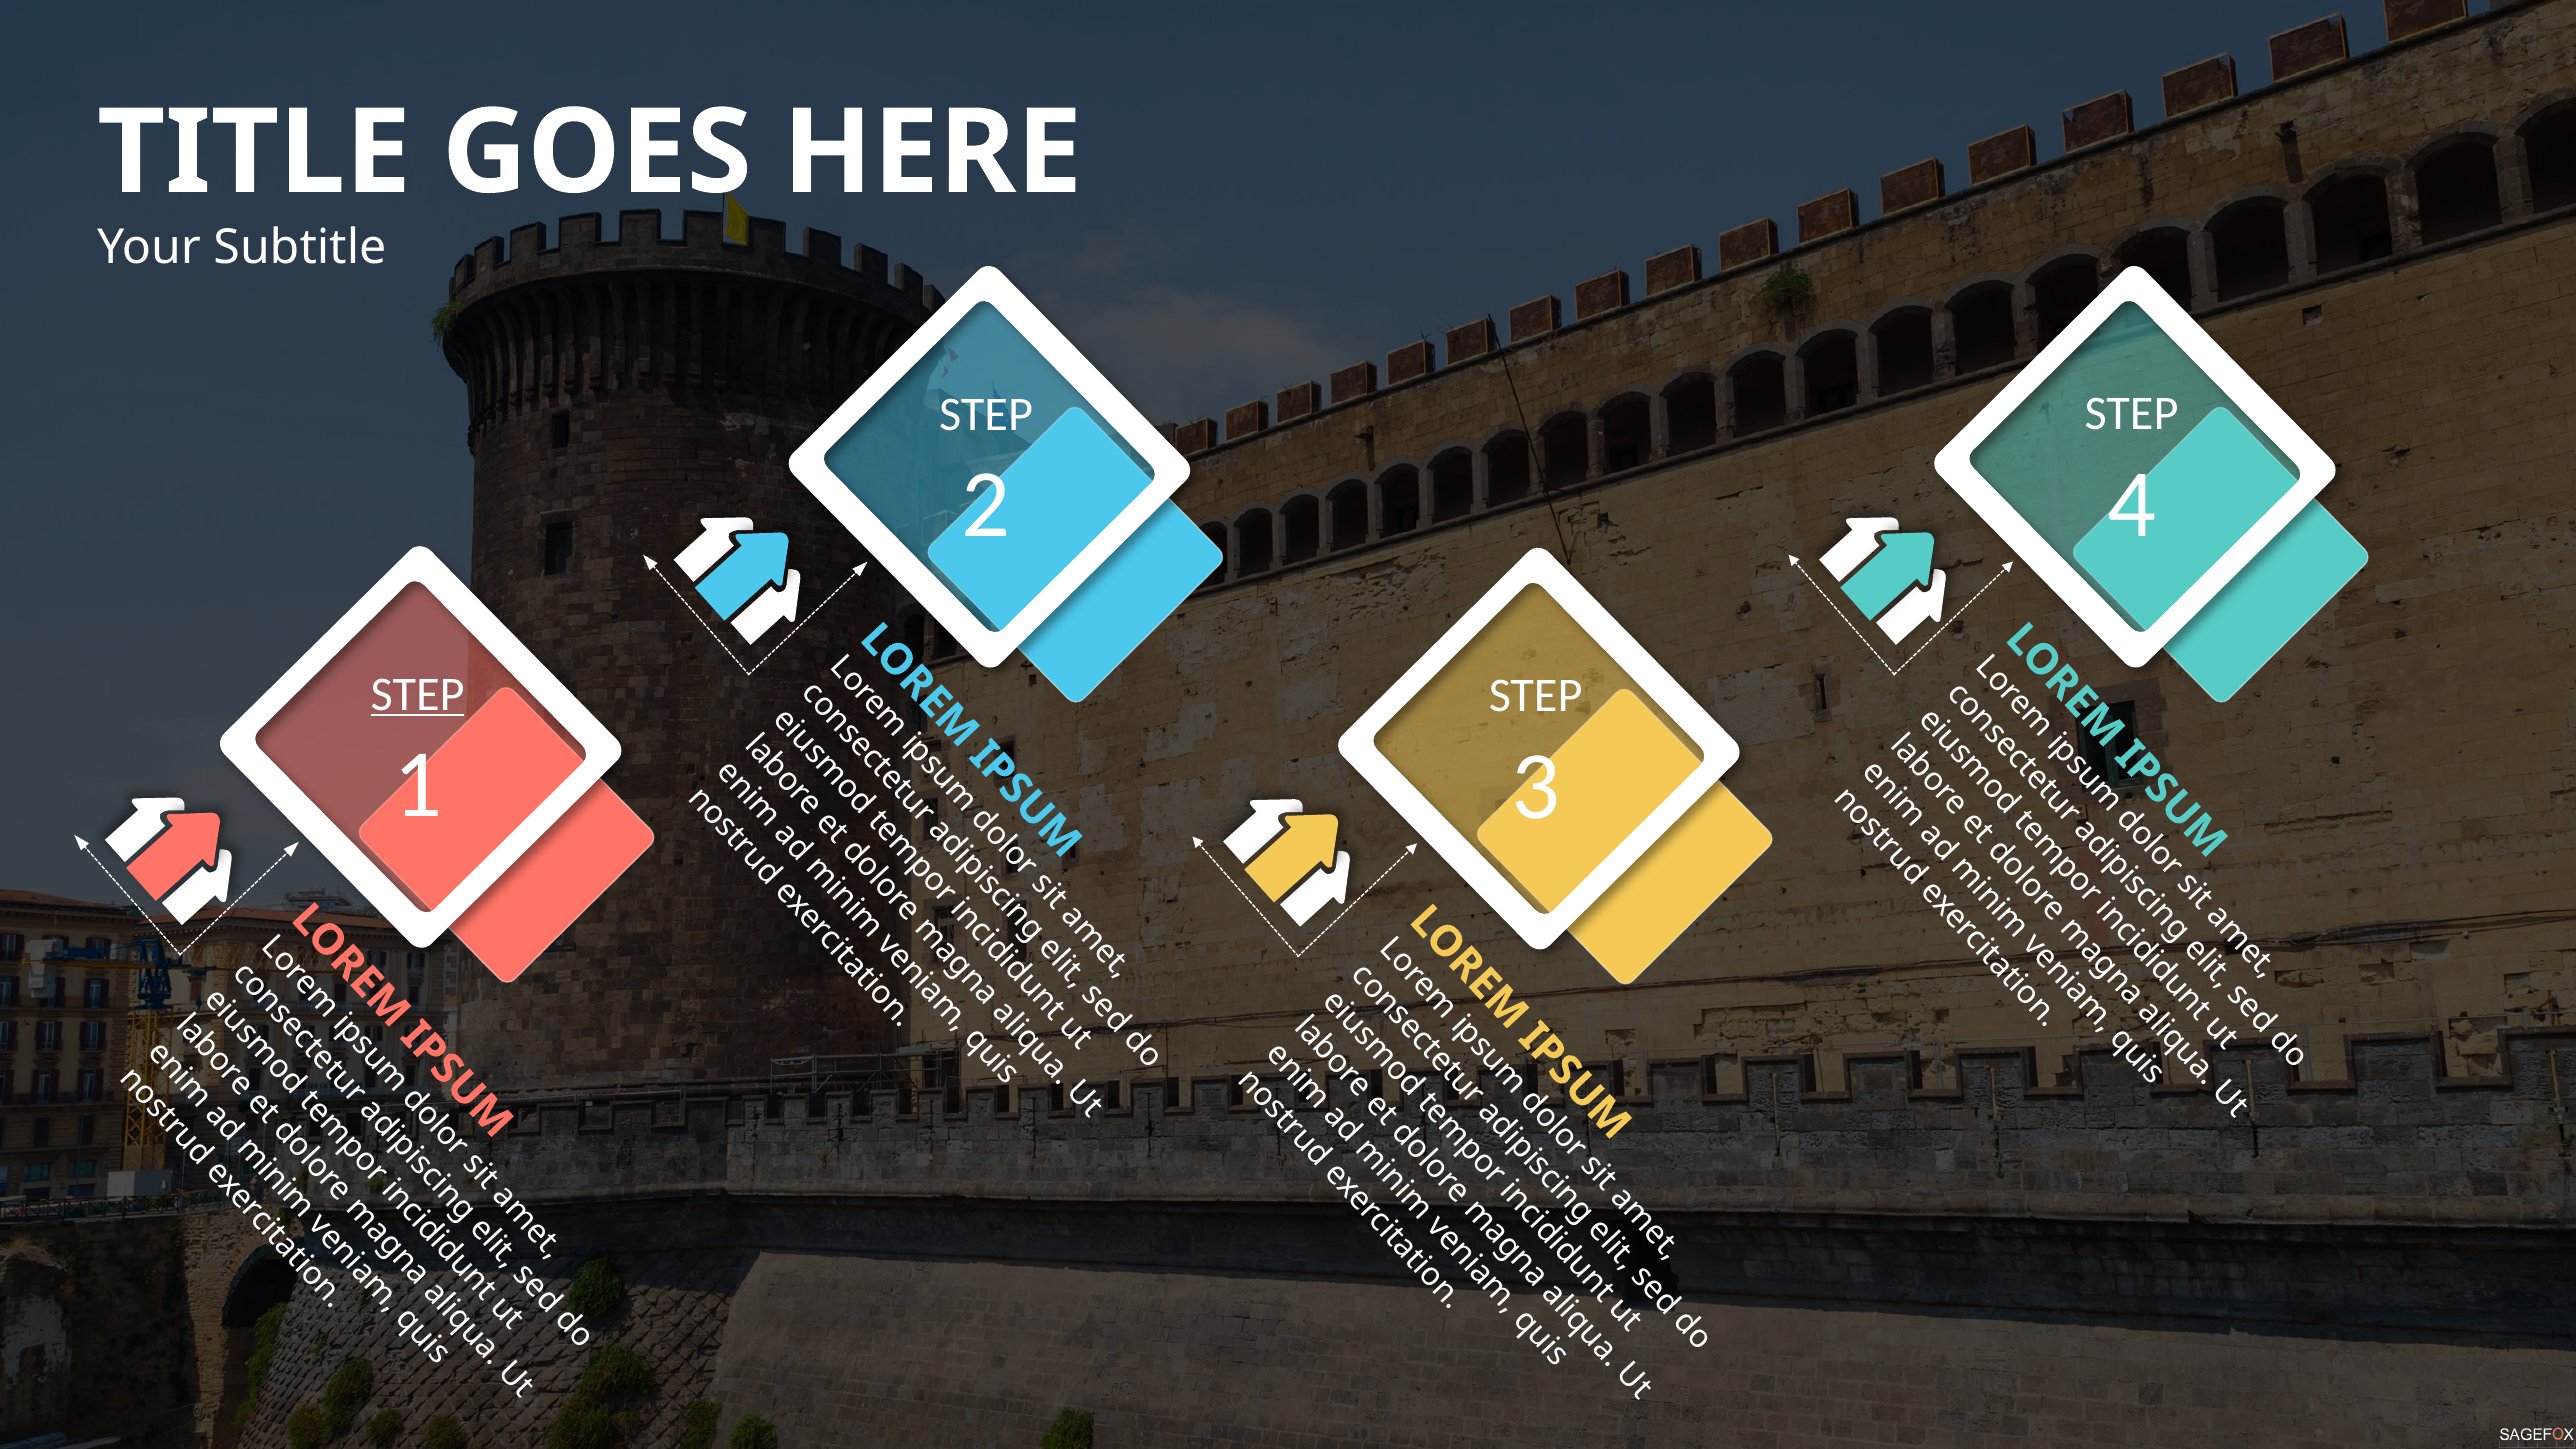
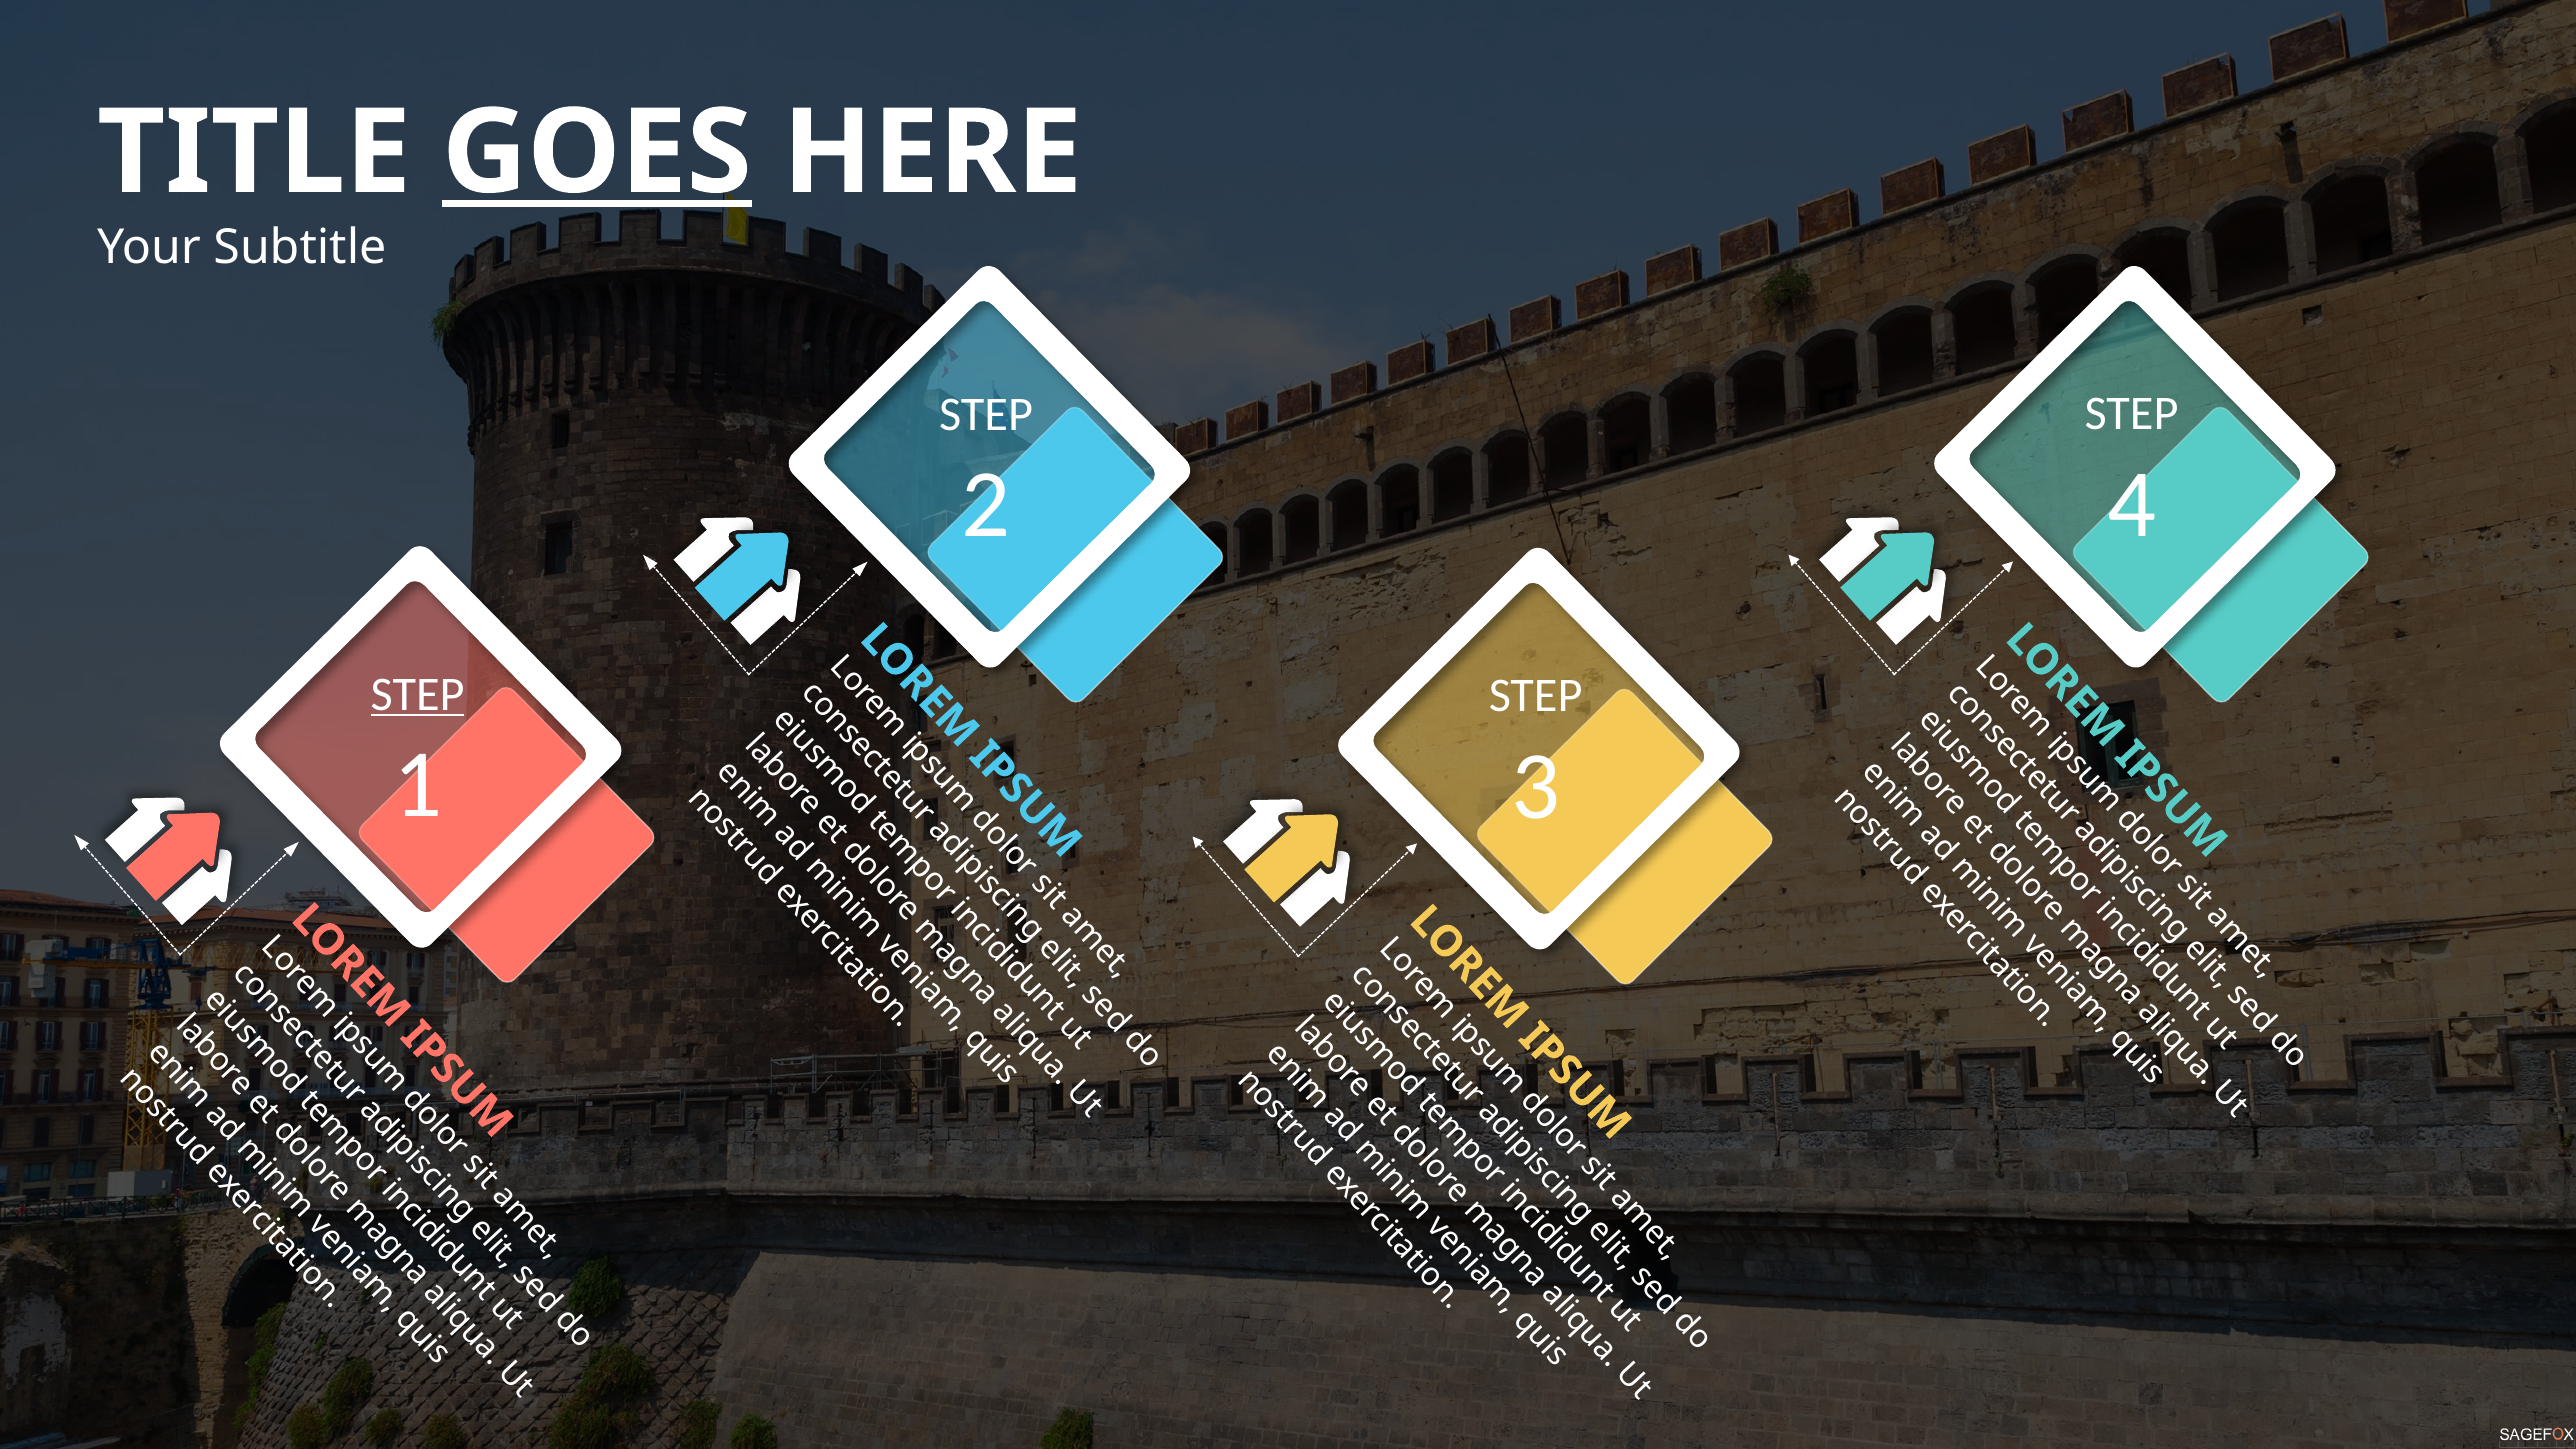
GOES underline: none -> present (597, 153)
